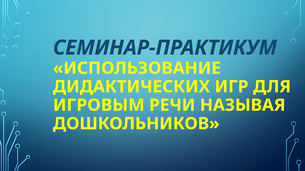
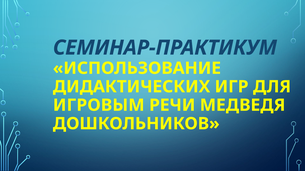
НАЗЫВАЯ: НАЗЫВАЯ -> МЕДВЕДЯ (243, 105)
